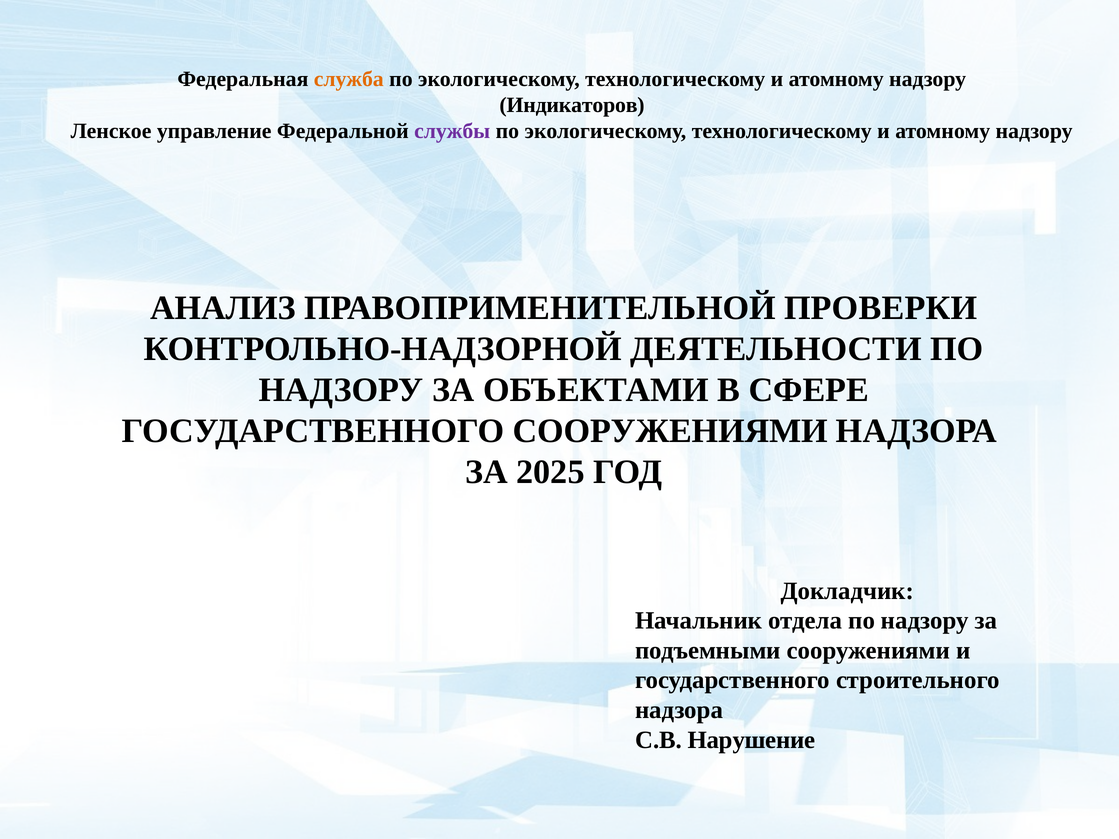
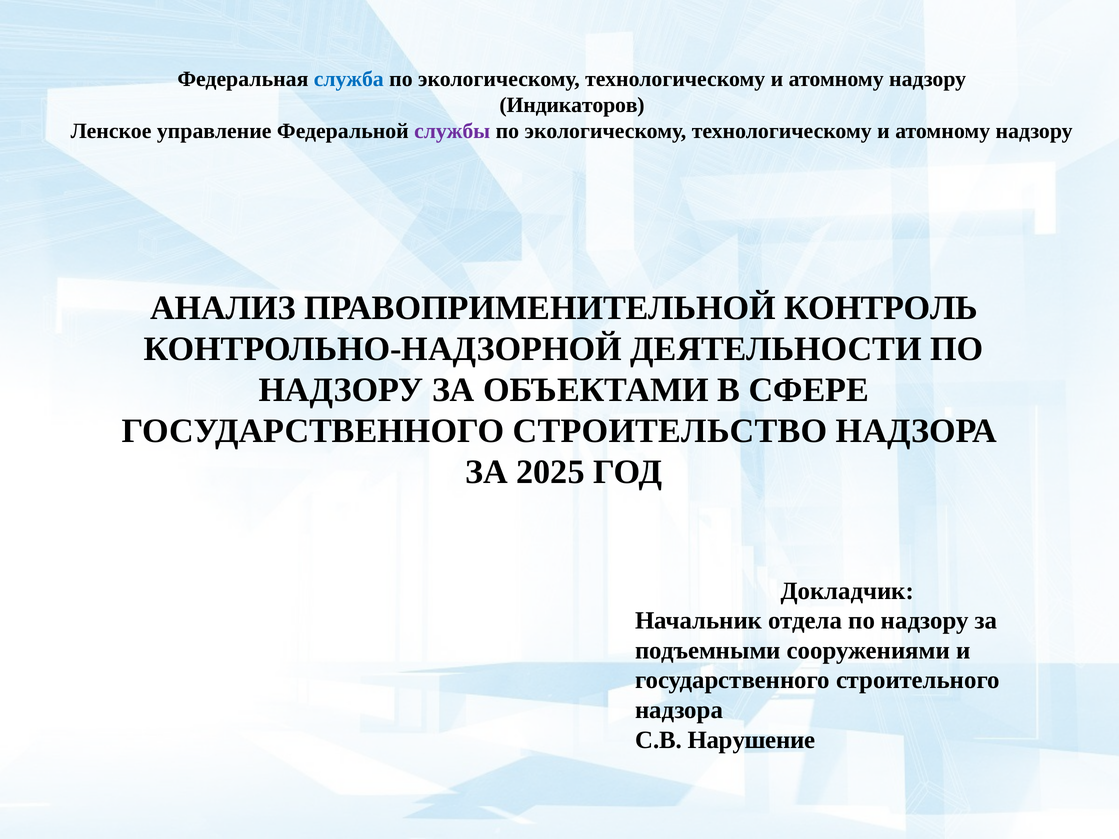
служба colour: orange -> blue (349, 79)
ПРОВЕРКИ: ПРОВЕРКИ -> КОНТРОЛЬ (881, 308)
ГОСУДАРСТВЕННОГО СООРУЖЕНИЯМИ: СООРУЖЕНИЯМИ -> СТРОИТЕЛЬСТВО (670, 431)
